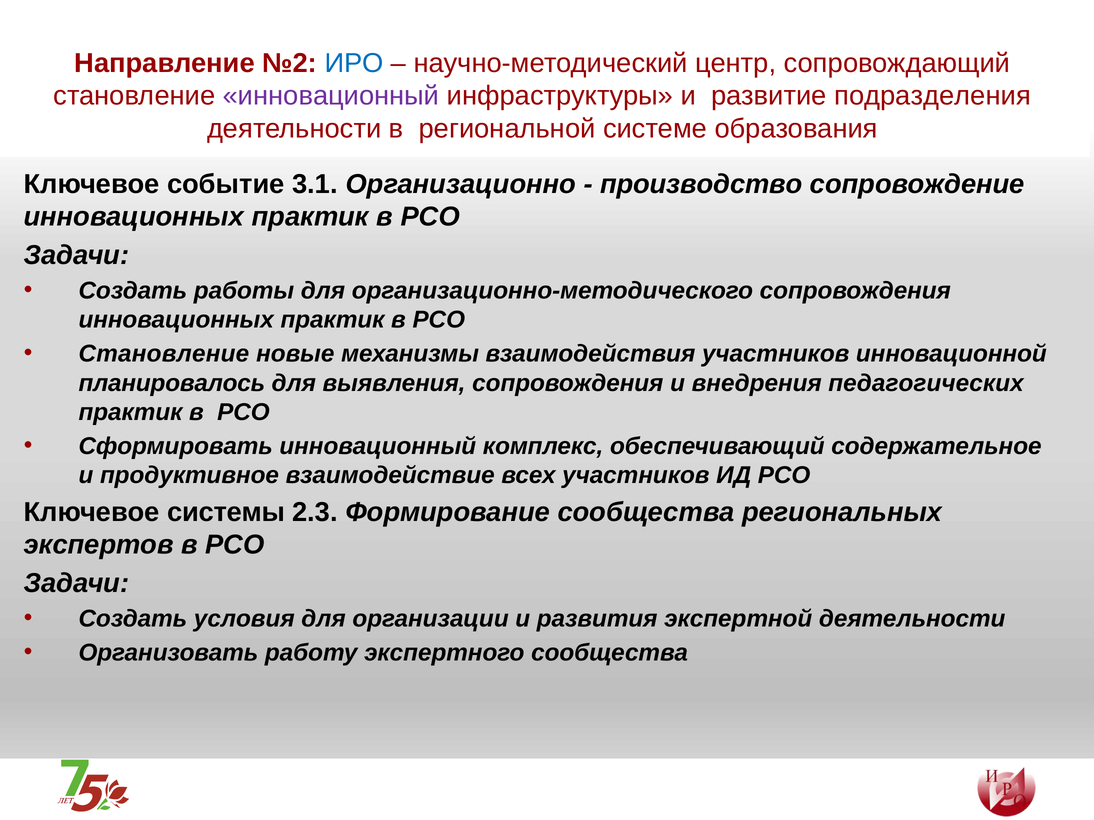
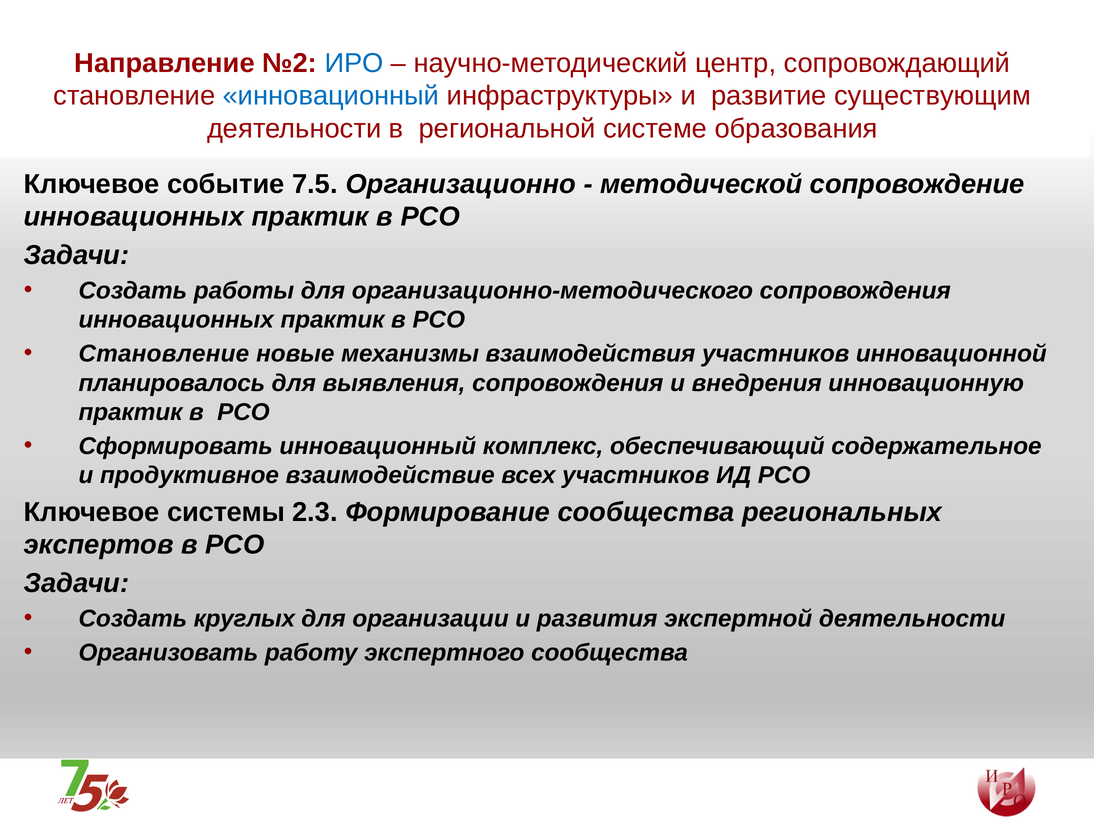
инновационный colour: purple -> blue (331, 96)
подразделения: подразделения -> существующим (933, 96)
3.1: 3.1 -> 7.5 (315, 184)
производство: производство -> методической (701, 184)
педагогических: педагогических -> инновационную (926, 383)
условия: условия -> круглых (244, 619)
